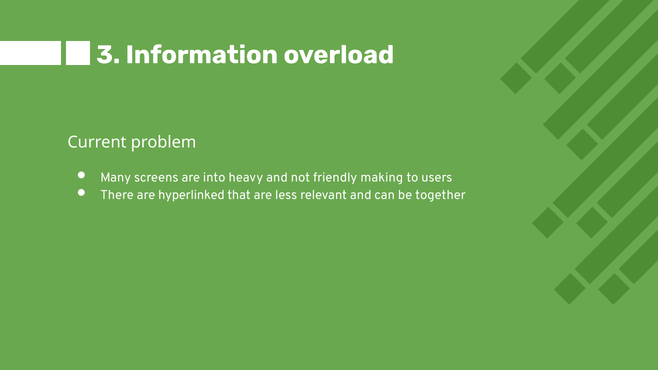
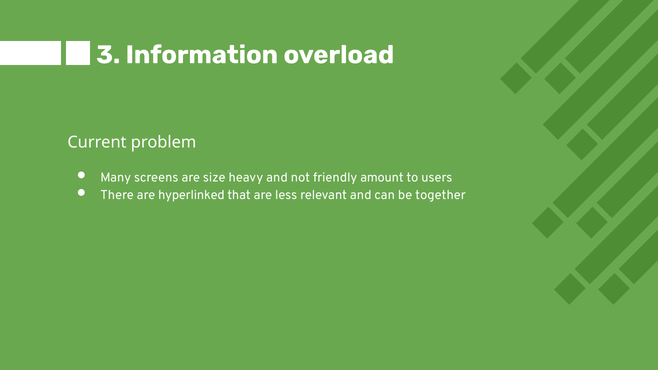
into: into -> size (214, 178)
making: making -> amount (382, 178)
